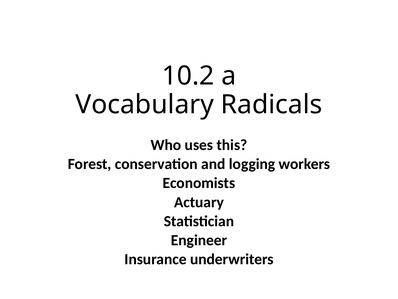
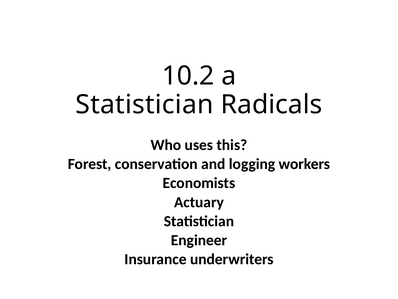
Vocabulary: Vocabulary -> Statistician (145, 104)
